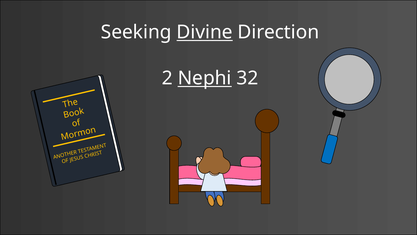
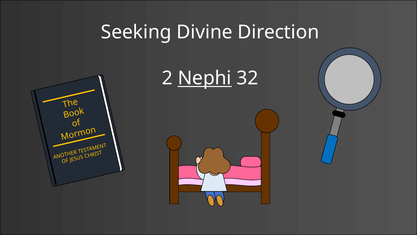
Divine underline: present -> none (205, 32)
